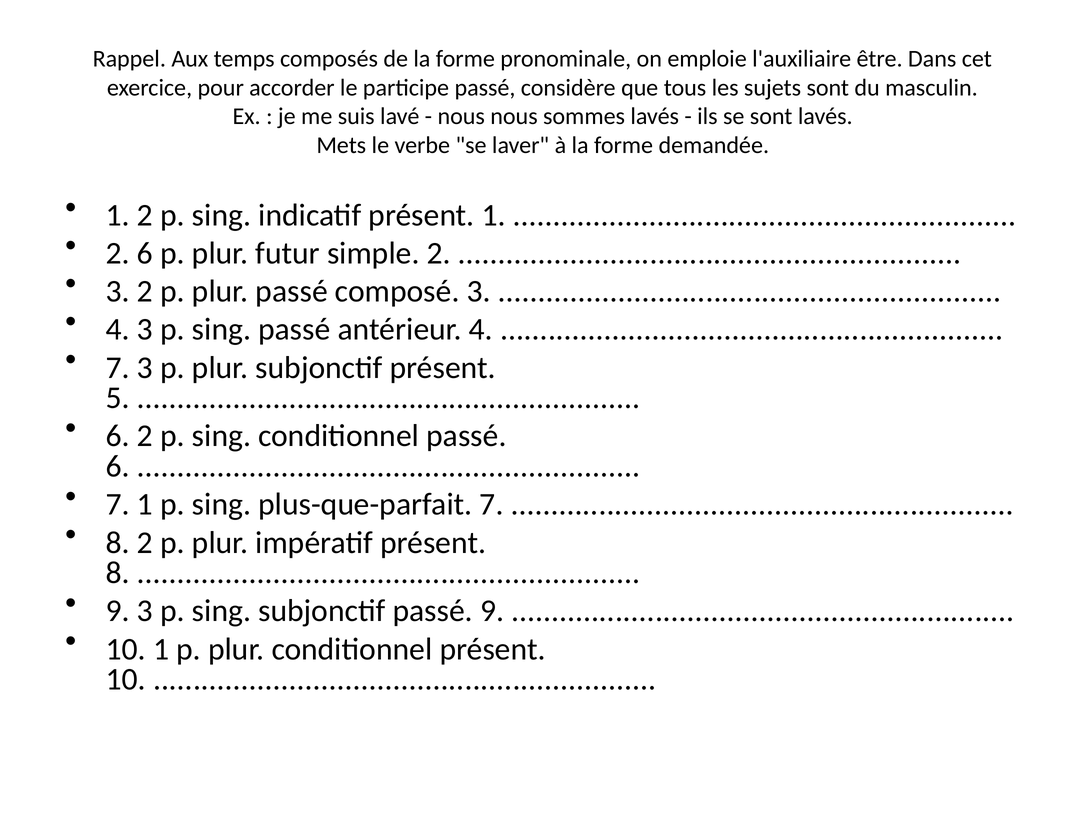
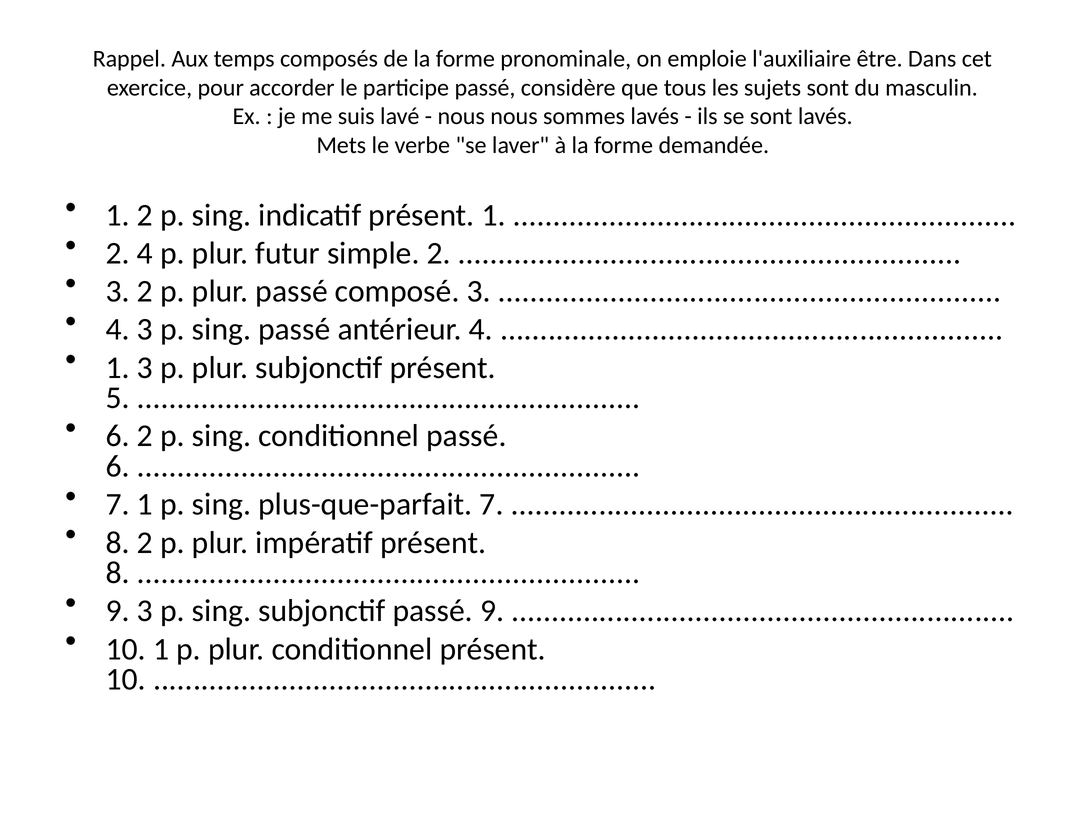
2 6: 6 -> 4 (145, 254)
7: 7 -> 1 (118, 368)
